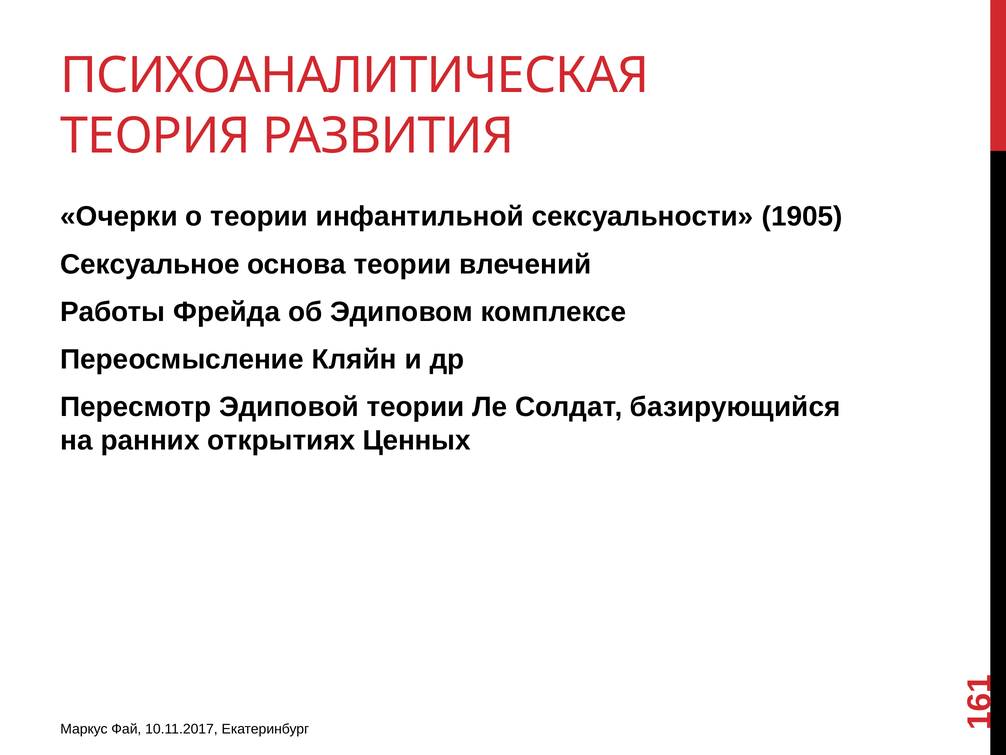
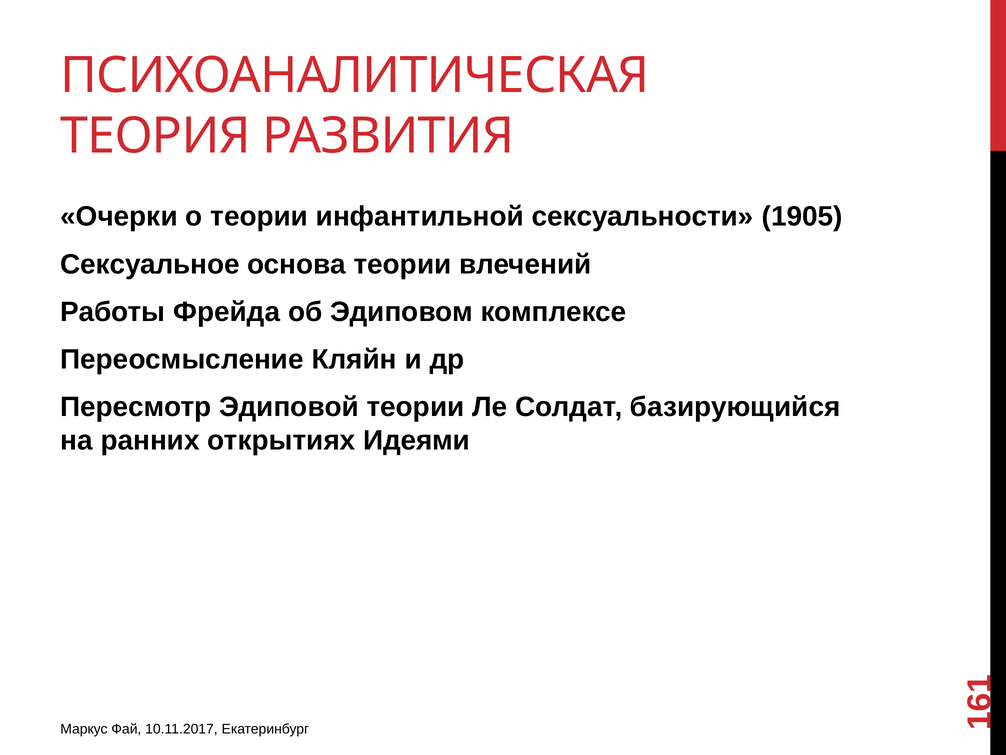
Ценных: Ценных -> Идеями (417, 440)
